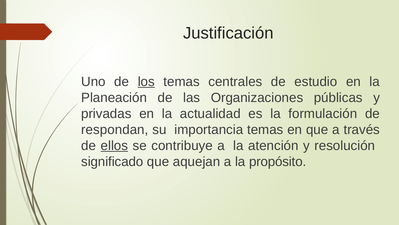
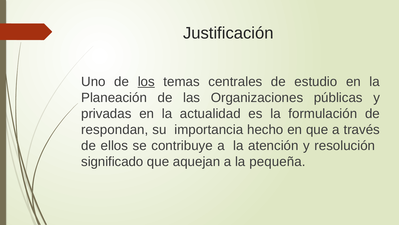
importancia temas: temas -> hecho (265, 129)
ellos underline: present -> none (114, 145)
propósito: propósito -> pequeña (277, 161)
